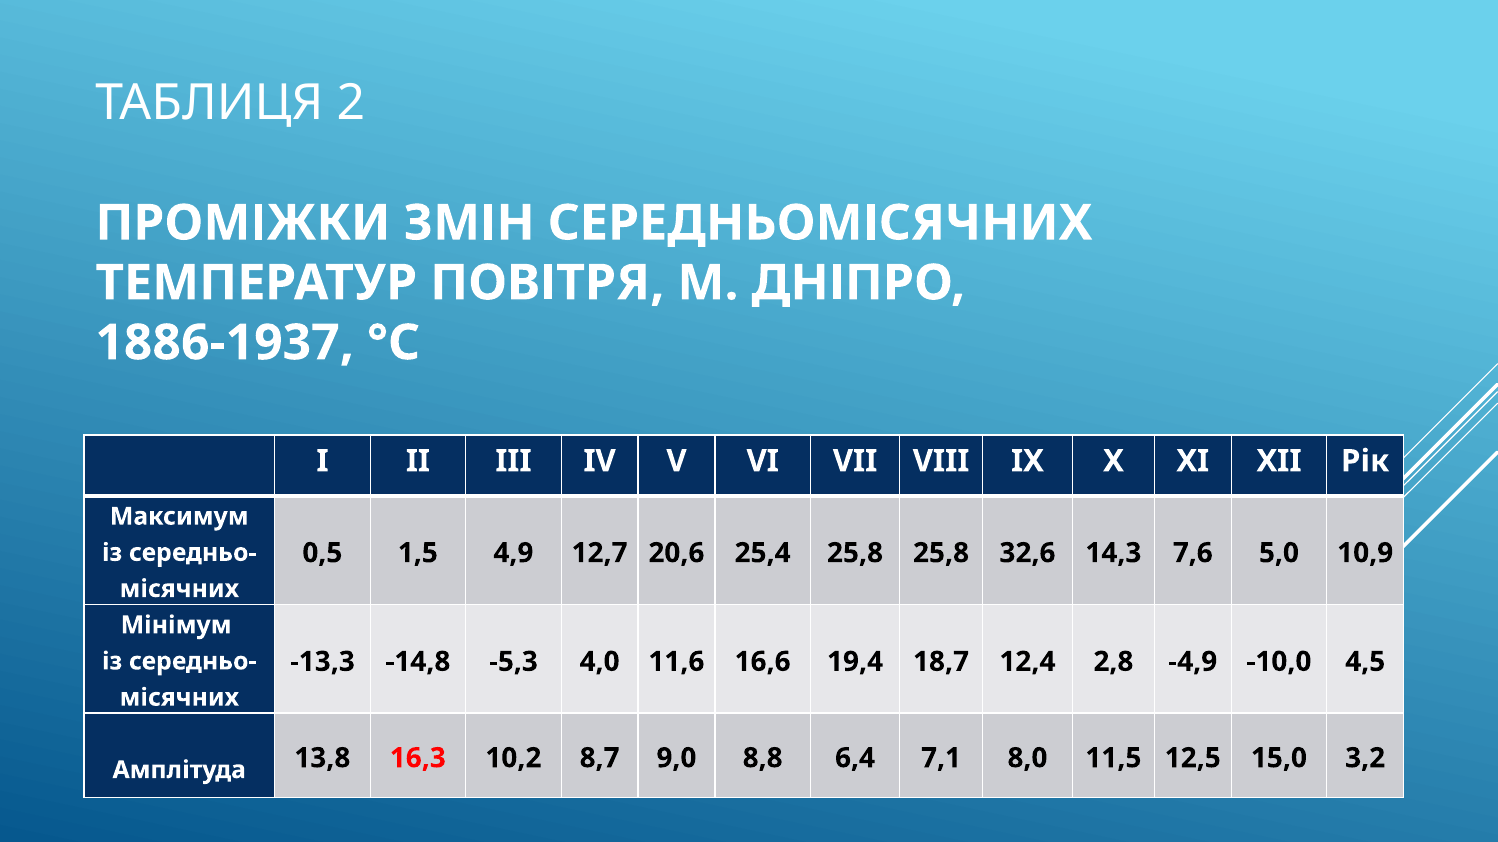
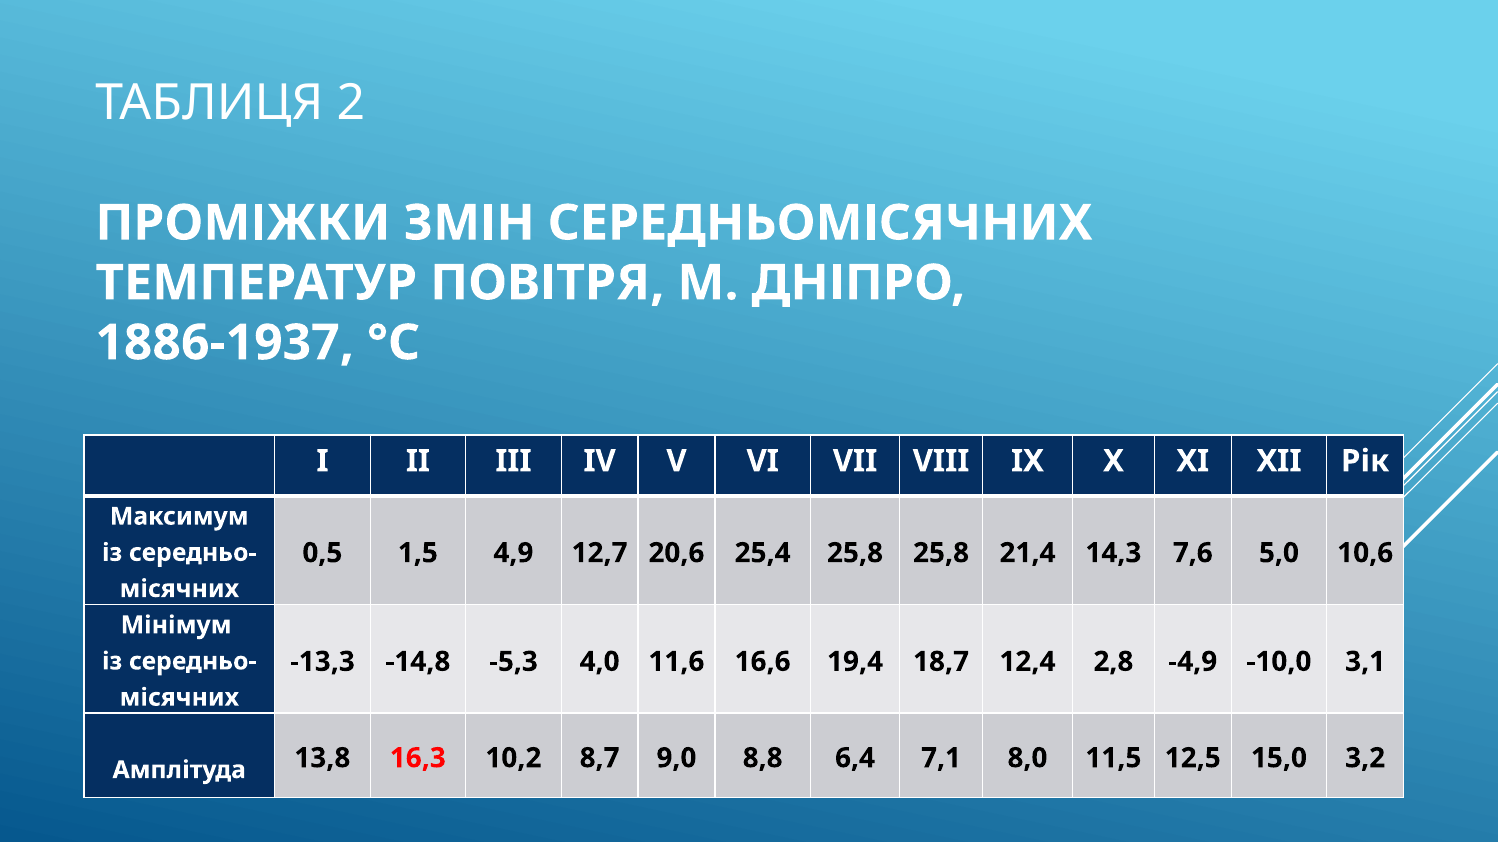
32,6: 32,6 -> 21,4 (1027, 553)
10,9: 10,9 -> 10,6 (1365, 553)
4,5: 4,5 -> 3,1 (1365, 662)
